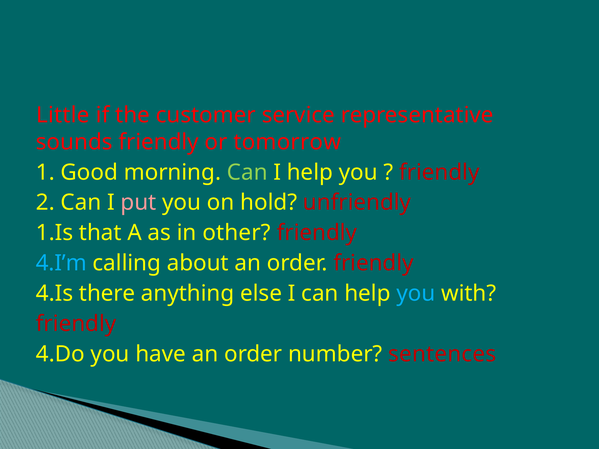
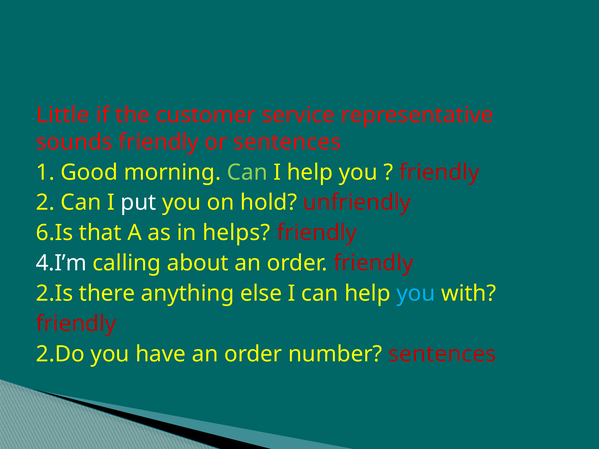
or tomorrow: tomorrow -> sentences (287, 142)
put colour: pink -> white (138, 203)
1.Is: 1.Is -> 6.Is (55, 233)
other: other -> helps (236, 233)
4.I’m colour: light blue -> white (61, 263)
4.Is: 4.Is -> 2.Is (55, 294)
4.Do: 4.Do -> 2.Do (60, 354)
